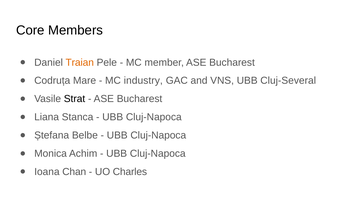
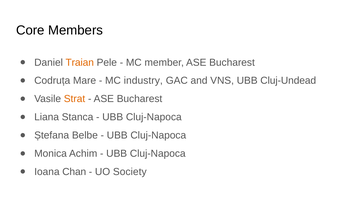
Cluj-Several: Cluj-Several -> Cluj-Undead (288, 81)
Strat colour: black -> orange (75, 99)
Charles: Charles -> Society (130, 172)
